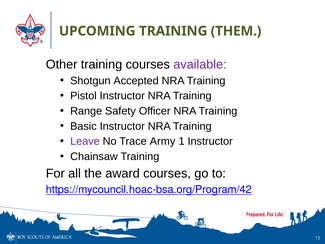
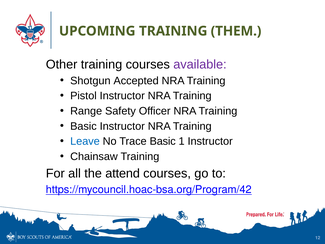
Leave colour: purple -> blue (85, 141)
Trace Army: Army -> Basic (163, 141)
award: award -> attend (123, 173)
